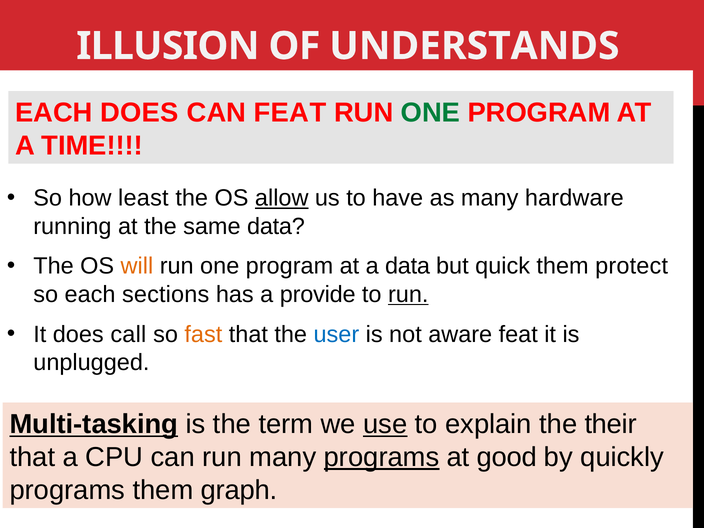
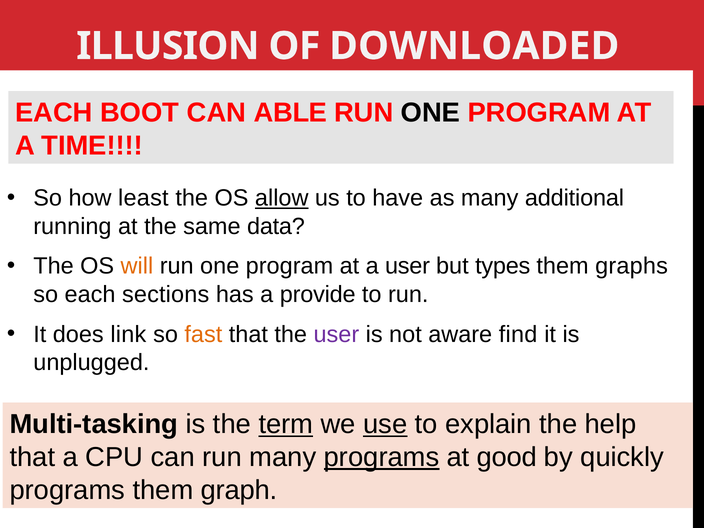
UNDERSTANDS: UNDERSTANDS -> DOWNLOADED (474, 46)
EACH DOES: DOES -> BOOT (140, 113)
CAN FEAT: FEAT -> ABLE (290, 113)
ONE colour: green -> black (430, 113)
hardware: hardware -> additional (574, 198)
a data: data -> user (408, 266)
quick: quick -> types (503, 266)
protect: protect -> graphs (632, 266)
run underline: present -> none (408, 294)
call: call -> link (128, 334)
user colour: blue -> purple (336, 334)
aware feat: feat -> find (518, 334)
Multi-tasking underline: present -> none (94, 424)
term underline: none -> present (286, 424)
their: their -> help (611, 424)
